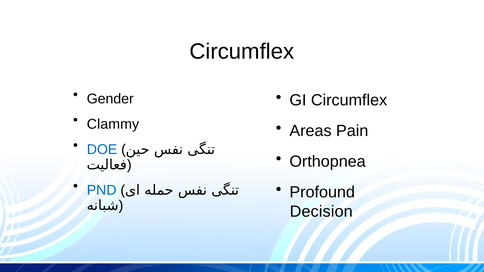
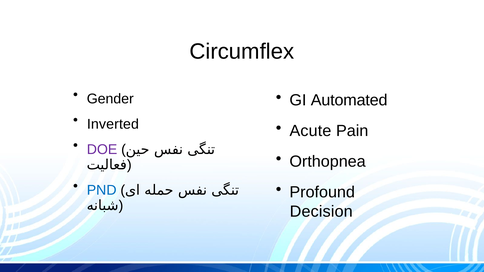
GI Circumflex: Circumflex -> Automated (349, 100)
Clammy: Clammy -> Inverted (113, 124)
Areas: Areas -> Acute (310, 131)
DOE colour: blue -> purple (102, 150)
